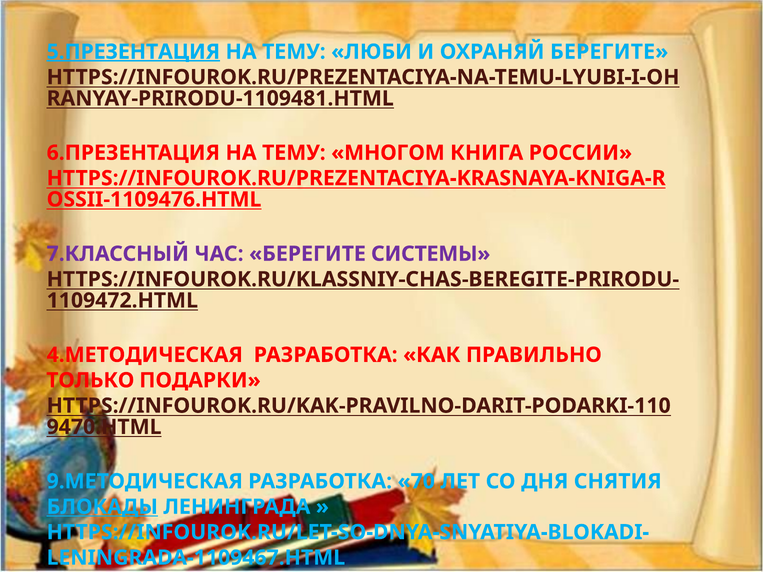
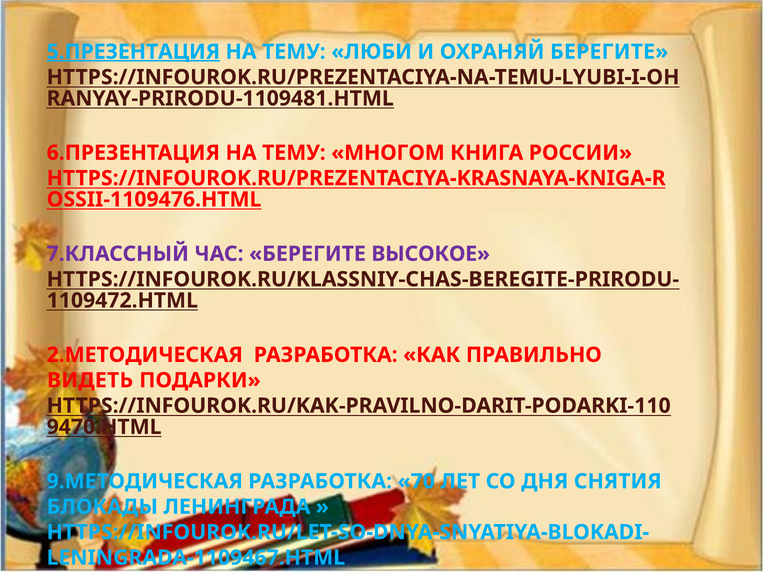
СИСТЕМЫ: СИСТЕМЫ -> ВЫСОКОЕ (431, 254)
4.МЕТОДИЧЕСКАЯ: 4.МЕТОДИЧЕСКАЯ -> 2.МЕТОДИЧЕСКАЯ (145, 355)
ТОЛЬКО: ТОЛЬКО -> ВИДЕТЬ (90, 380)
БЛОКАДЫ underline: present -> none (102, 507)
